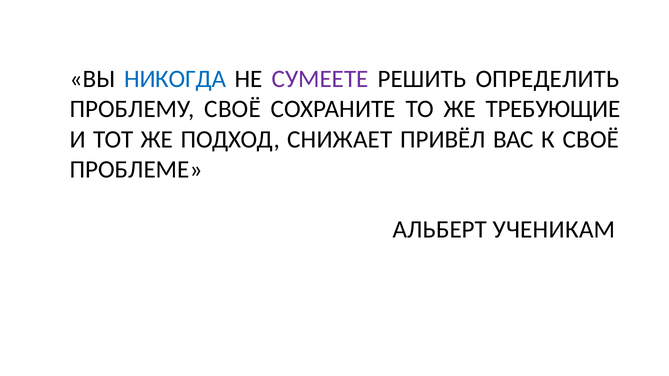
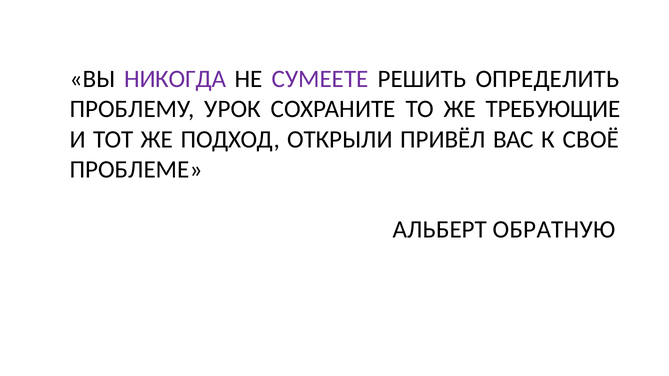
НИКОГДА colour: blue -> purple (175, 79)
ПРОБЛЕМУ СВОЁ: СВОЁ -> УРОК (233, 109)
СНИЖАЕТ: СНИЖАЕТ -> ОТКРЫЛИ (340, 139)
УЧЕНИКАМ: УЧЕНИКАМ -> ОБРАТНУЮ (554, 230)
